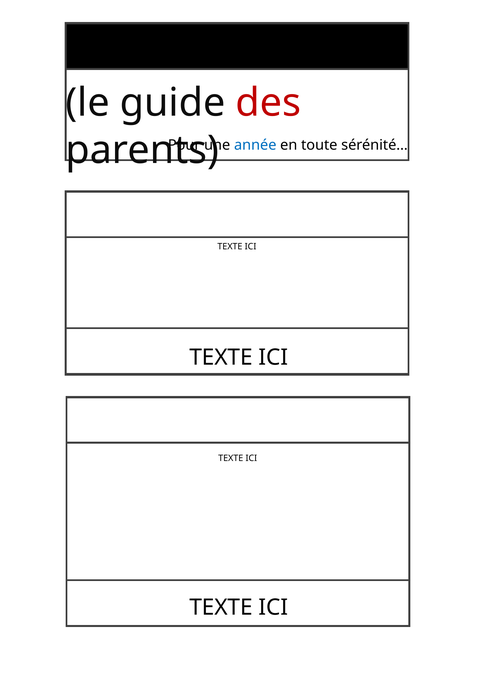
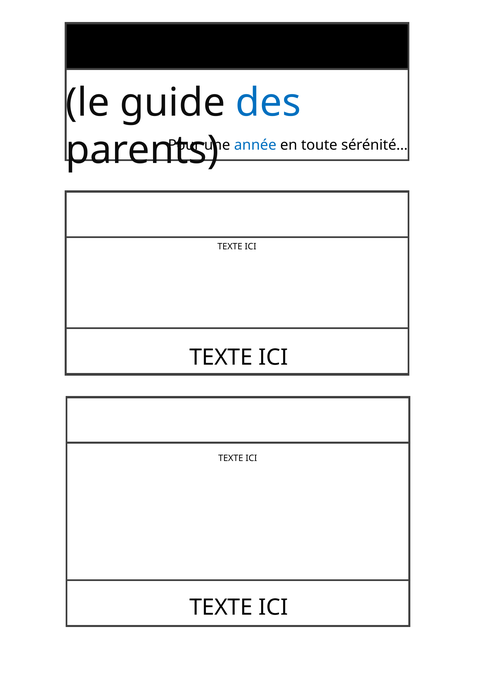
des colour: red -> blue (268, 103)
